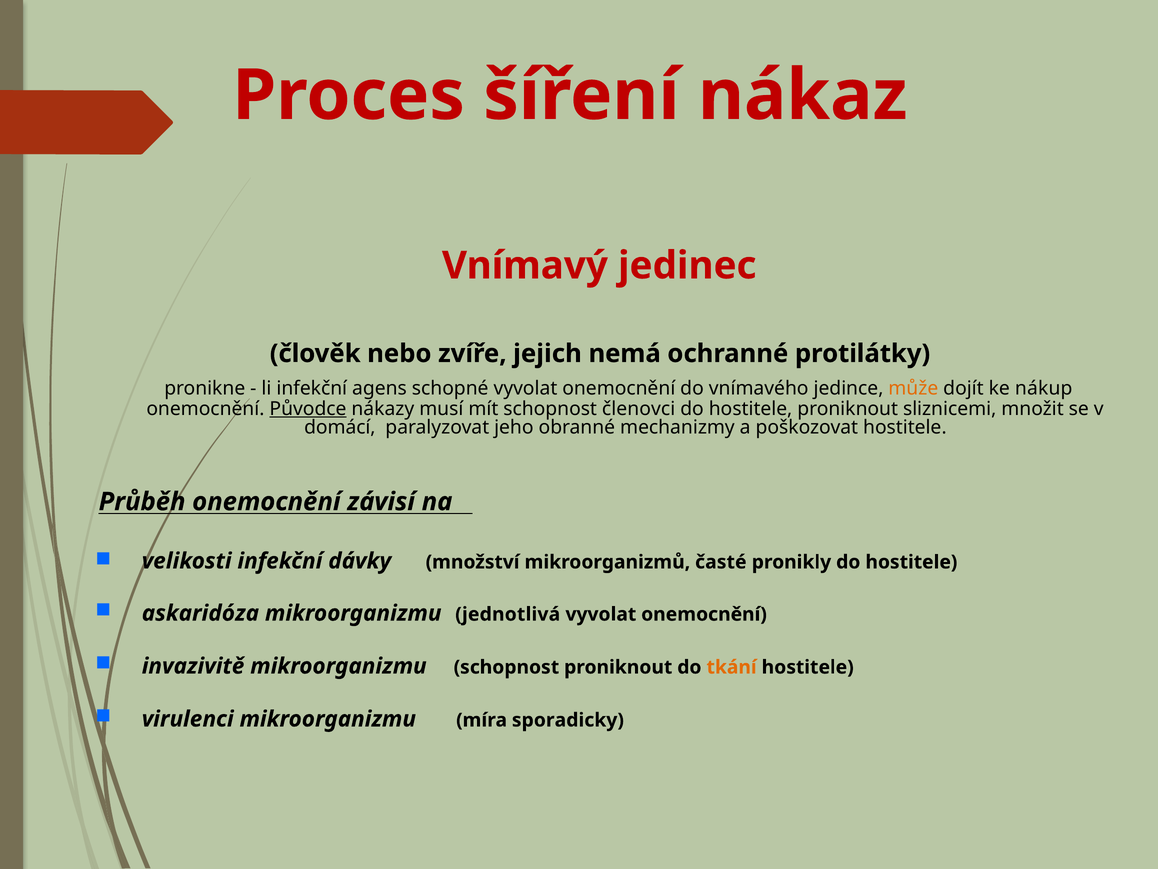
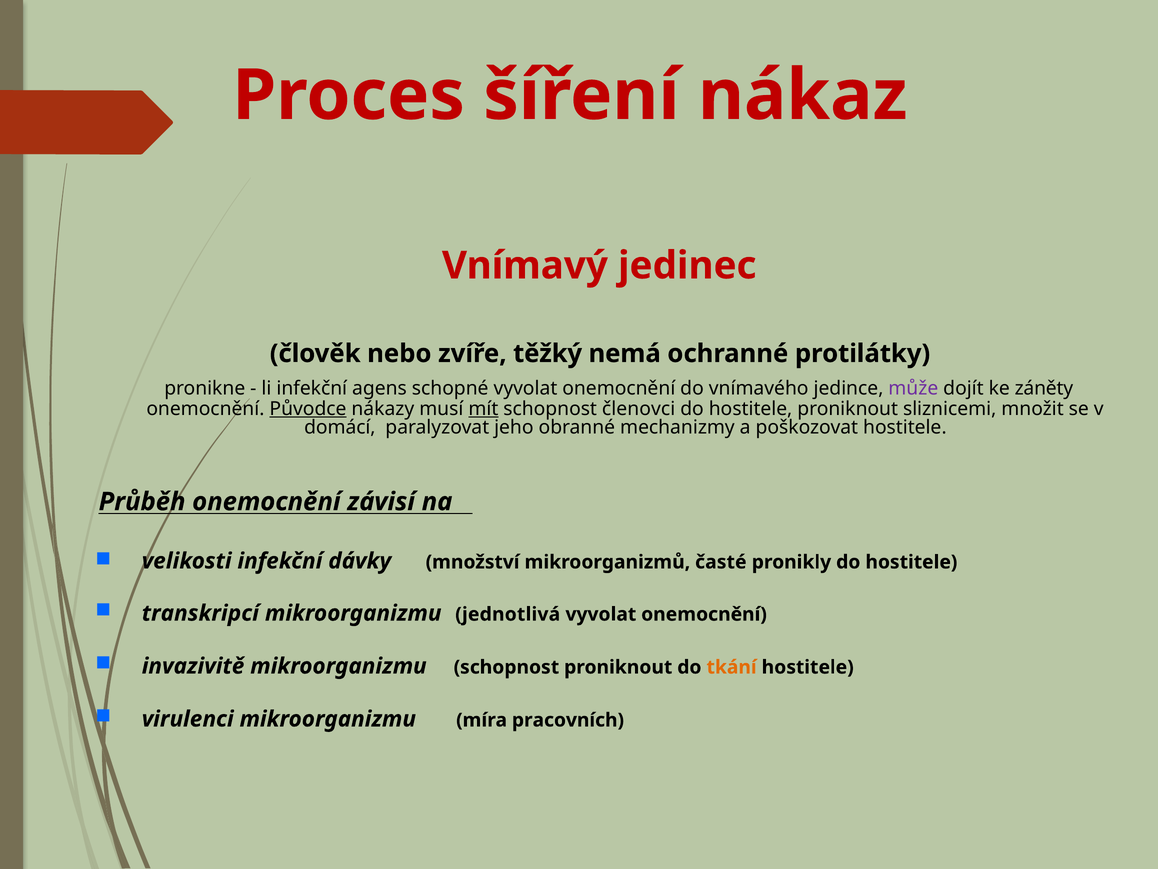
jejich: jejich -> těžký (548, 353)
může colour: orange -> purple (913, 388)
nákup: nákup -> záněty (1044, 388)
mít underline: none -> present (483, 409)
askaridóza: askaridóza -> transkripcí (200, 613)
sporadicky: sporadicky -> pracovních (568, 720)
